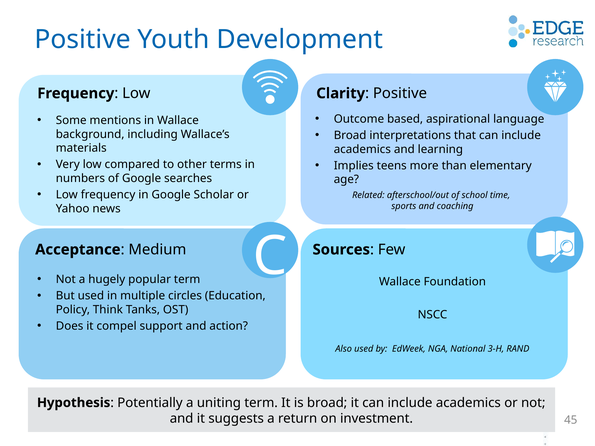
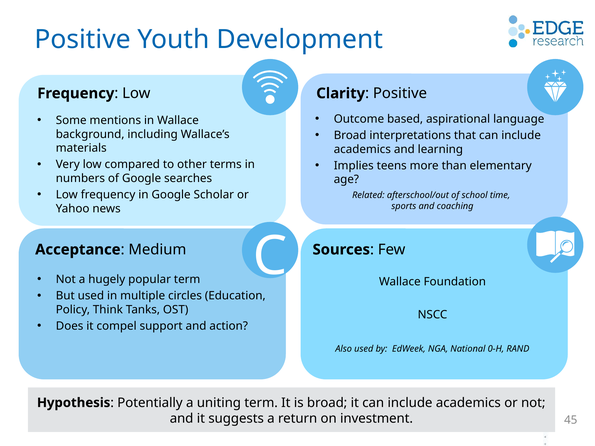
3-H: 3-H -> 0-H (496, 349)
